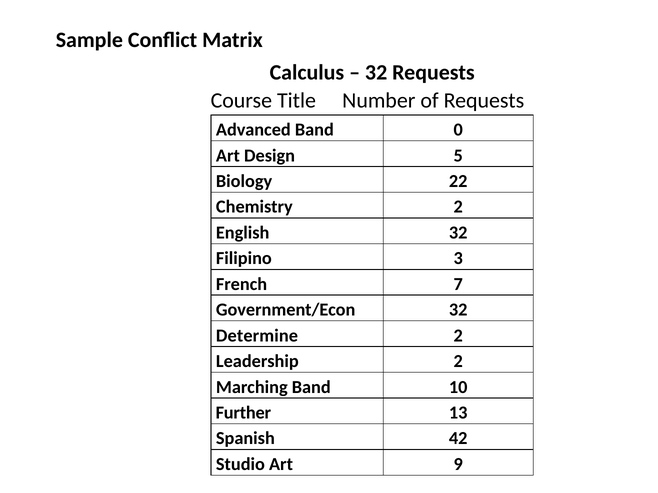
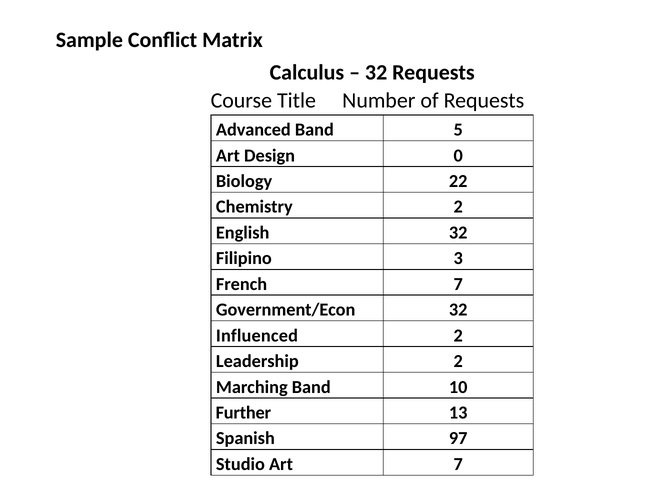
0: 0 -> 5 (458, 130)
5: 5 -> 0 (458, 156)
Determine: Determine -> Influenced (257, 336)
42: 42 -> 97 (458, 439)
Art 9: 9 -> 7 (458, 465)
